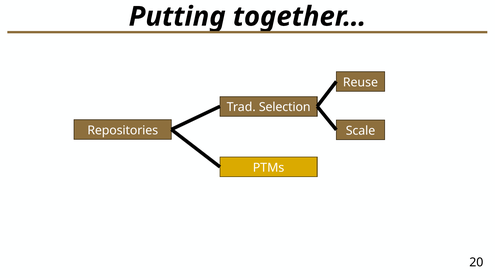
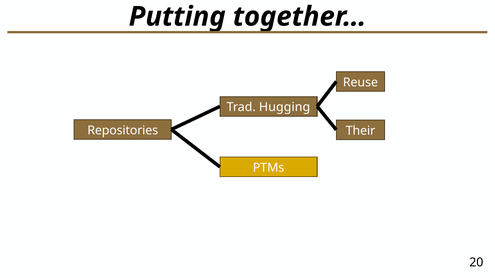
Selection: Selection -> Hugging (285, 107)
Scale: Scale -> Their (361, 131)
